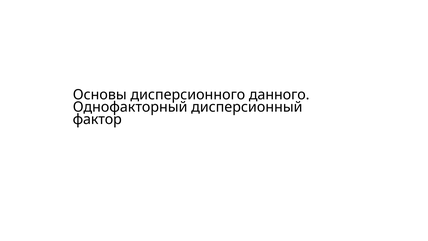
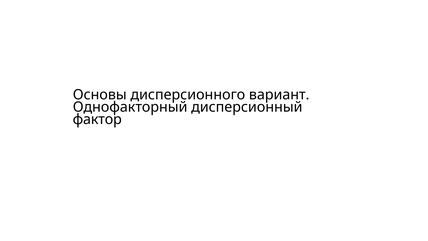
данного: данного -> вариант (279, 95)
